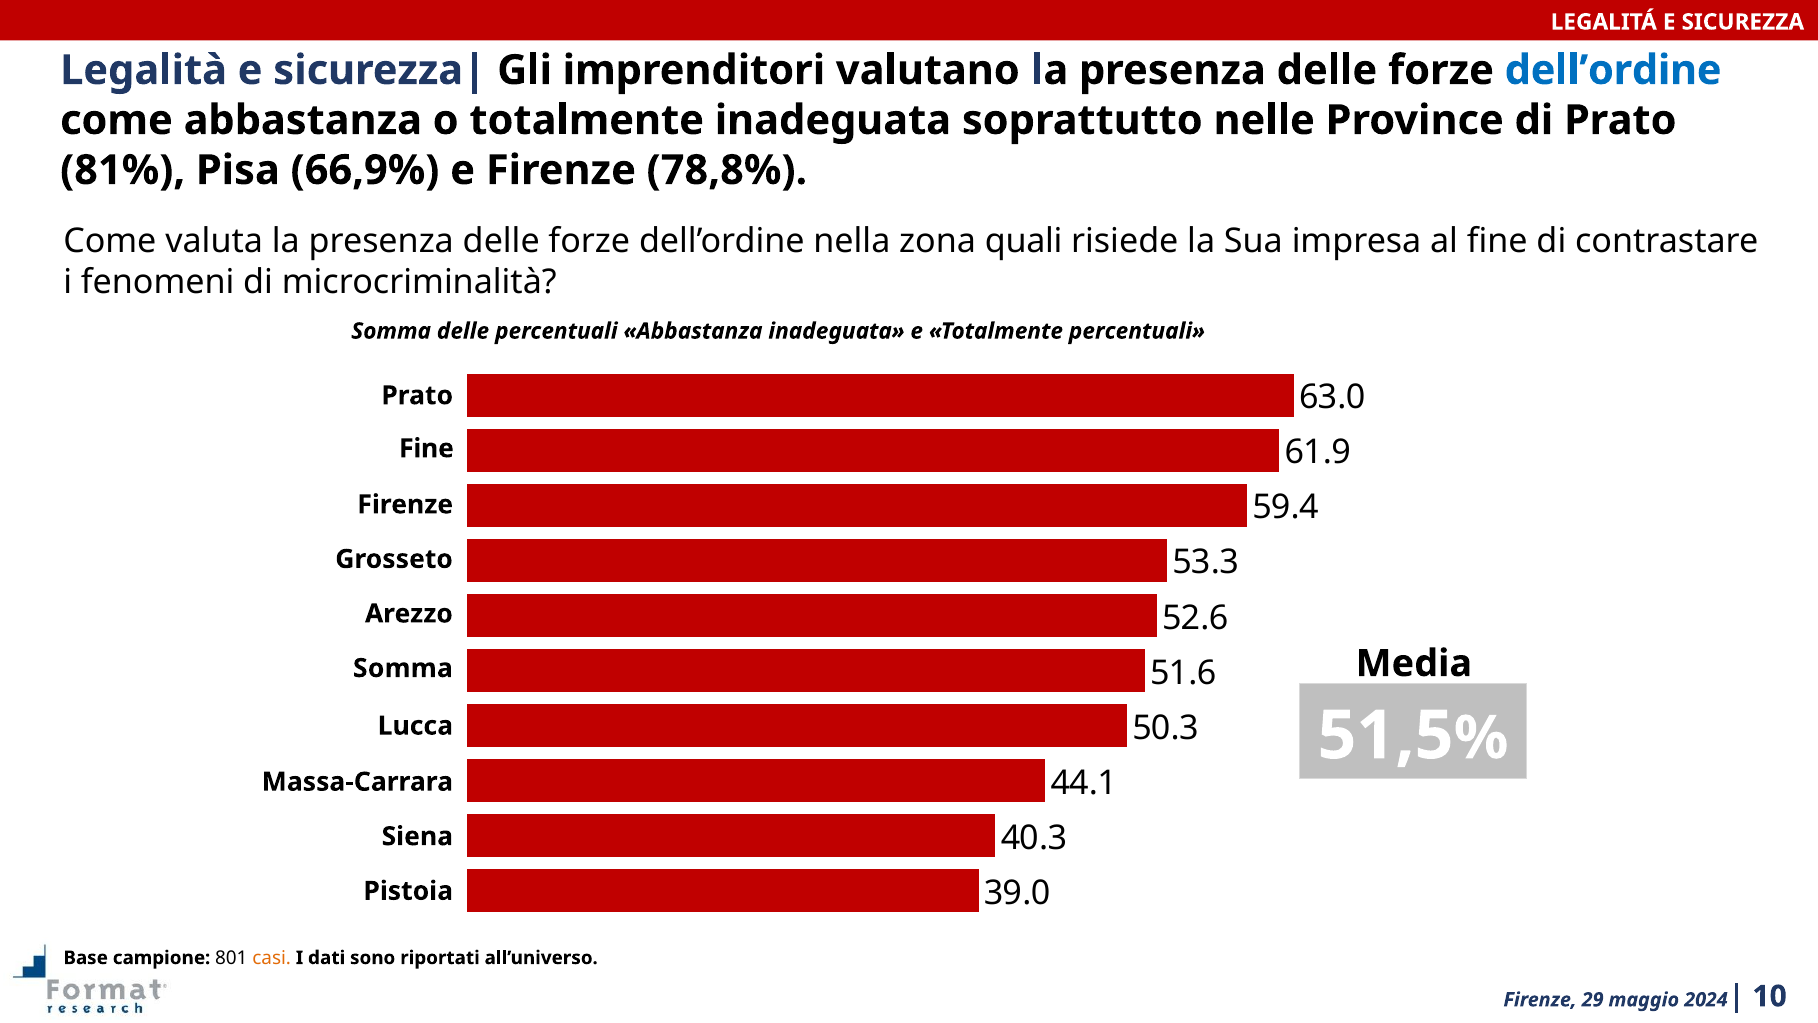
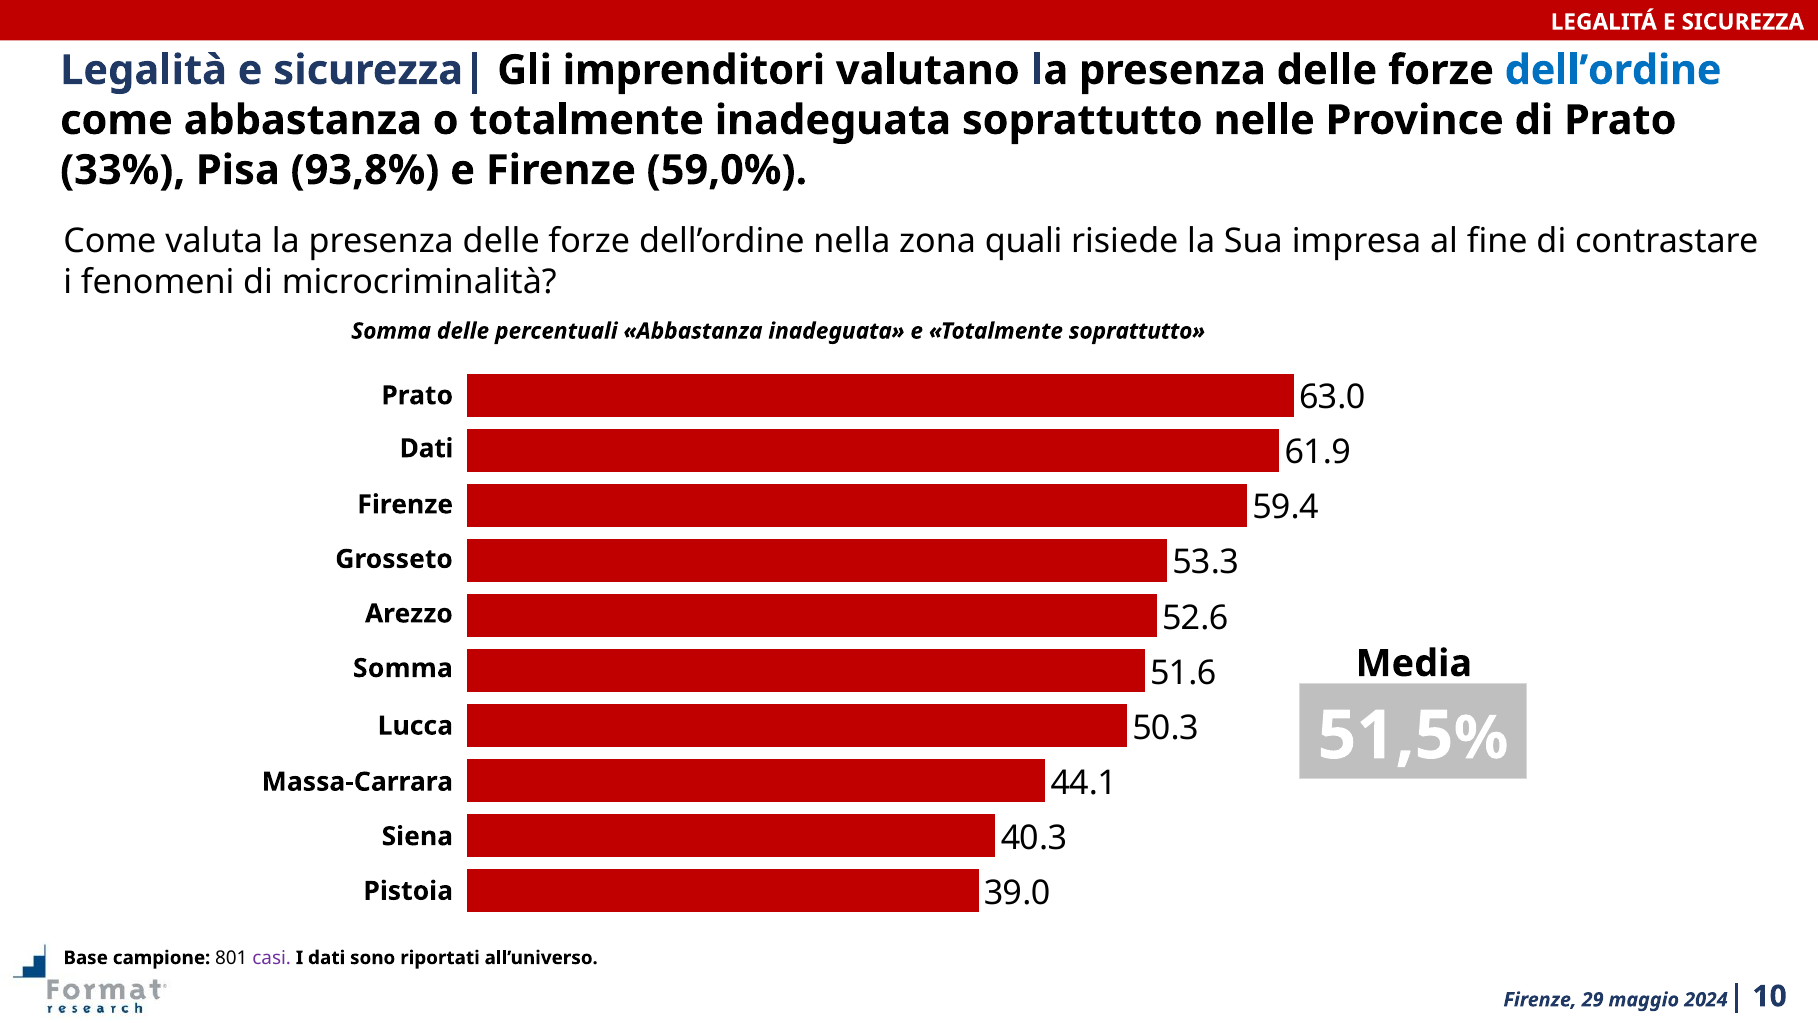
81%: 81% -> 33% (123, 170)
66,9%: 66,9% -> 93,8% (365, 170)
78,8%: 78,8% -> 59,0% (727, 170)
Totalmente percentuali: percentuali -> soprattutto (1137, 331)
Fine: Fine -> Dati (426, 448)
casi colour: orange -> purple (272, 957)
